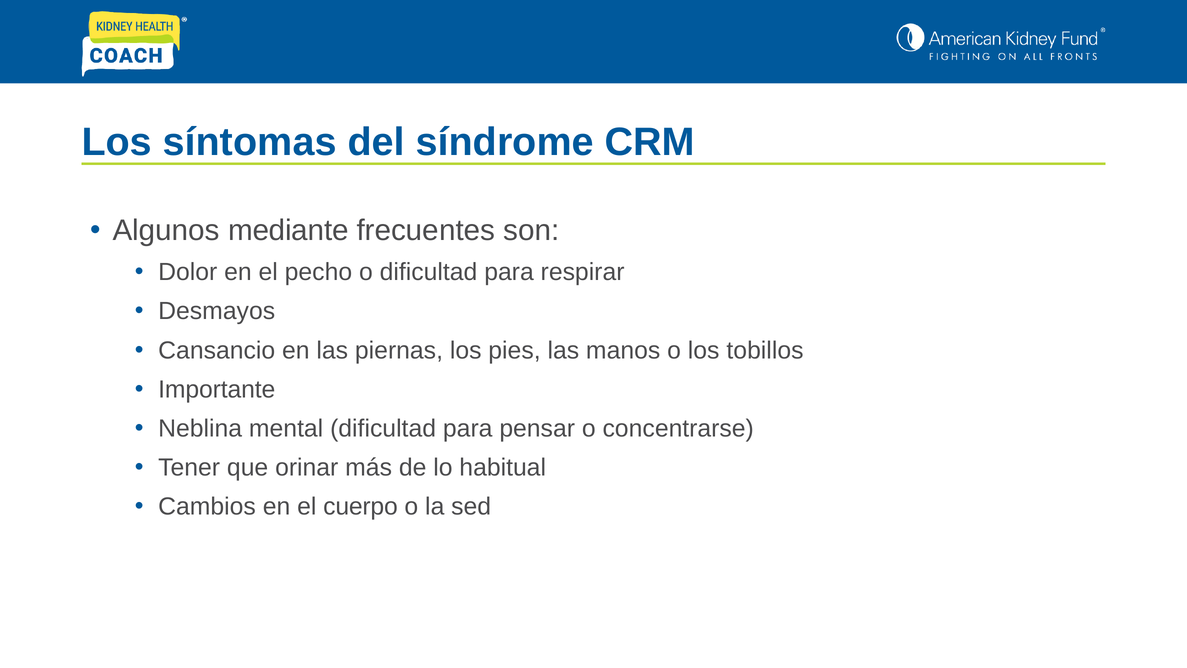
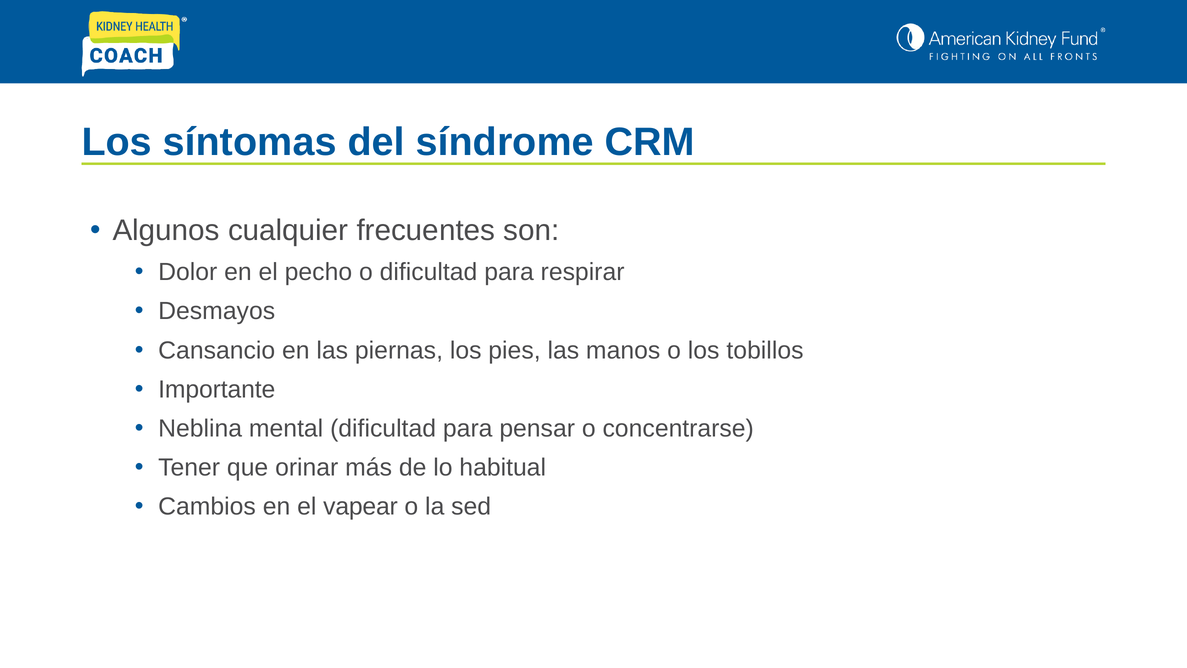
mediante: mediante -> cualquier (288, 230)
cuerpo: cuerpo -> vapear (361, 507)
